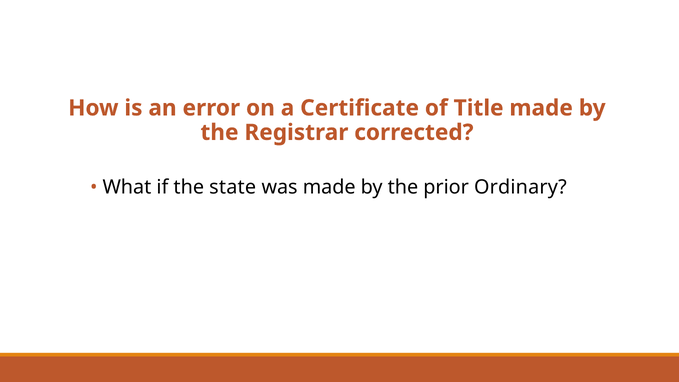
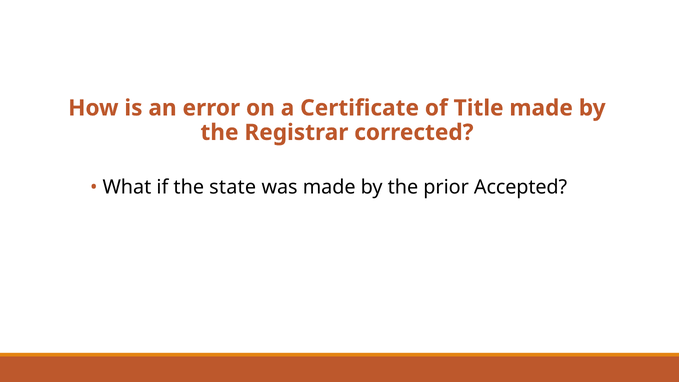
Ordinary: Ordinary -> Accepted (521, 187)
